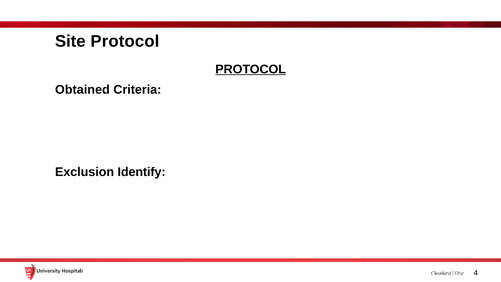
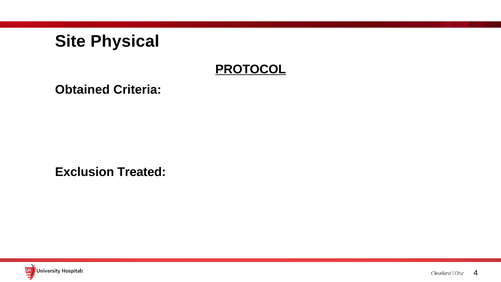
Site Protocol: Protocol -> Physical (125, 41)
Identify: Identify -> Treated (142, 172)
